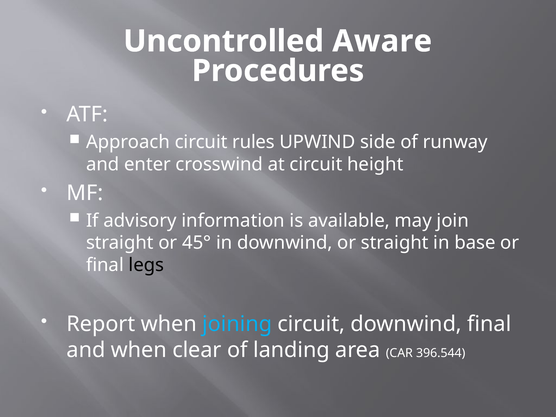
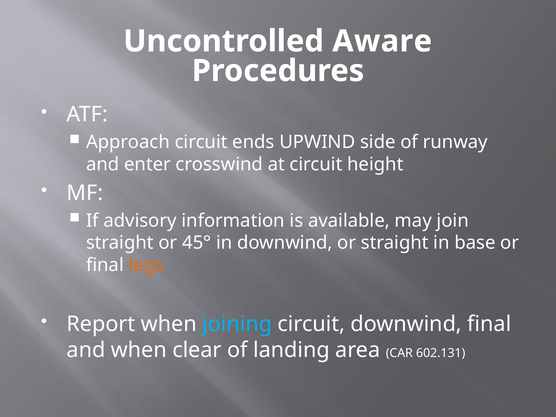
rules: rules -> ends (253, 142)
legs colour: black -> orange (146, 265)
396.544: 396.544 -> 602.131 (441, 353)
